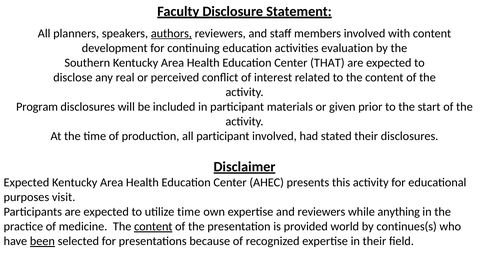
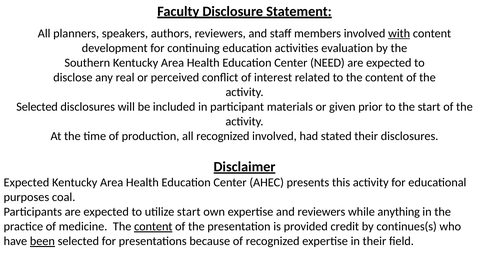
authors underline: present -> none (171, 33)
with underline: none -> present (399, 33)
THAT: THAT -> NEED (327, 63)
Program: Program -> Selected (37, 107)
all participant: participant -> recognized (223, 136)
visit: visit -> coal (64, 197)
utilize time: time -> start (189, 212)
world: world -> credit (345, 227)
